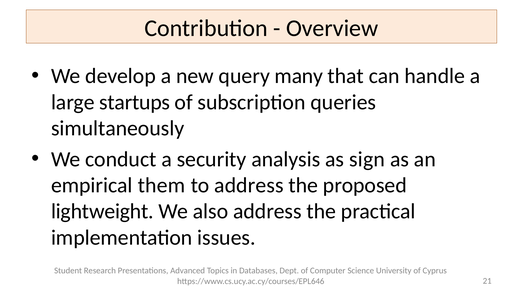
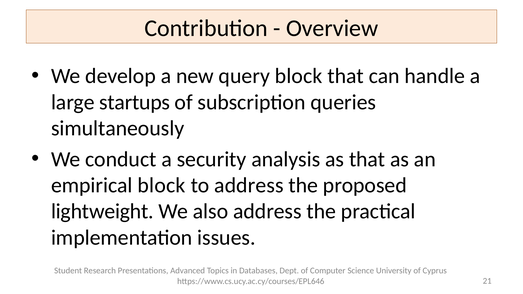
query many: many -> block (299, 76)
as sign: sign -> that (367, 159)
empirical them: them -> block (162, 185)
